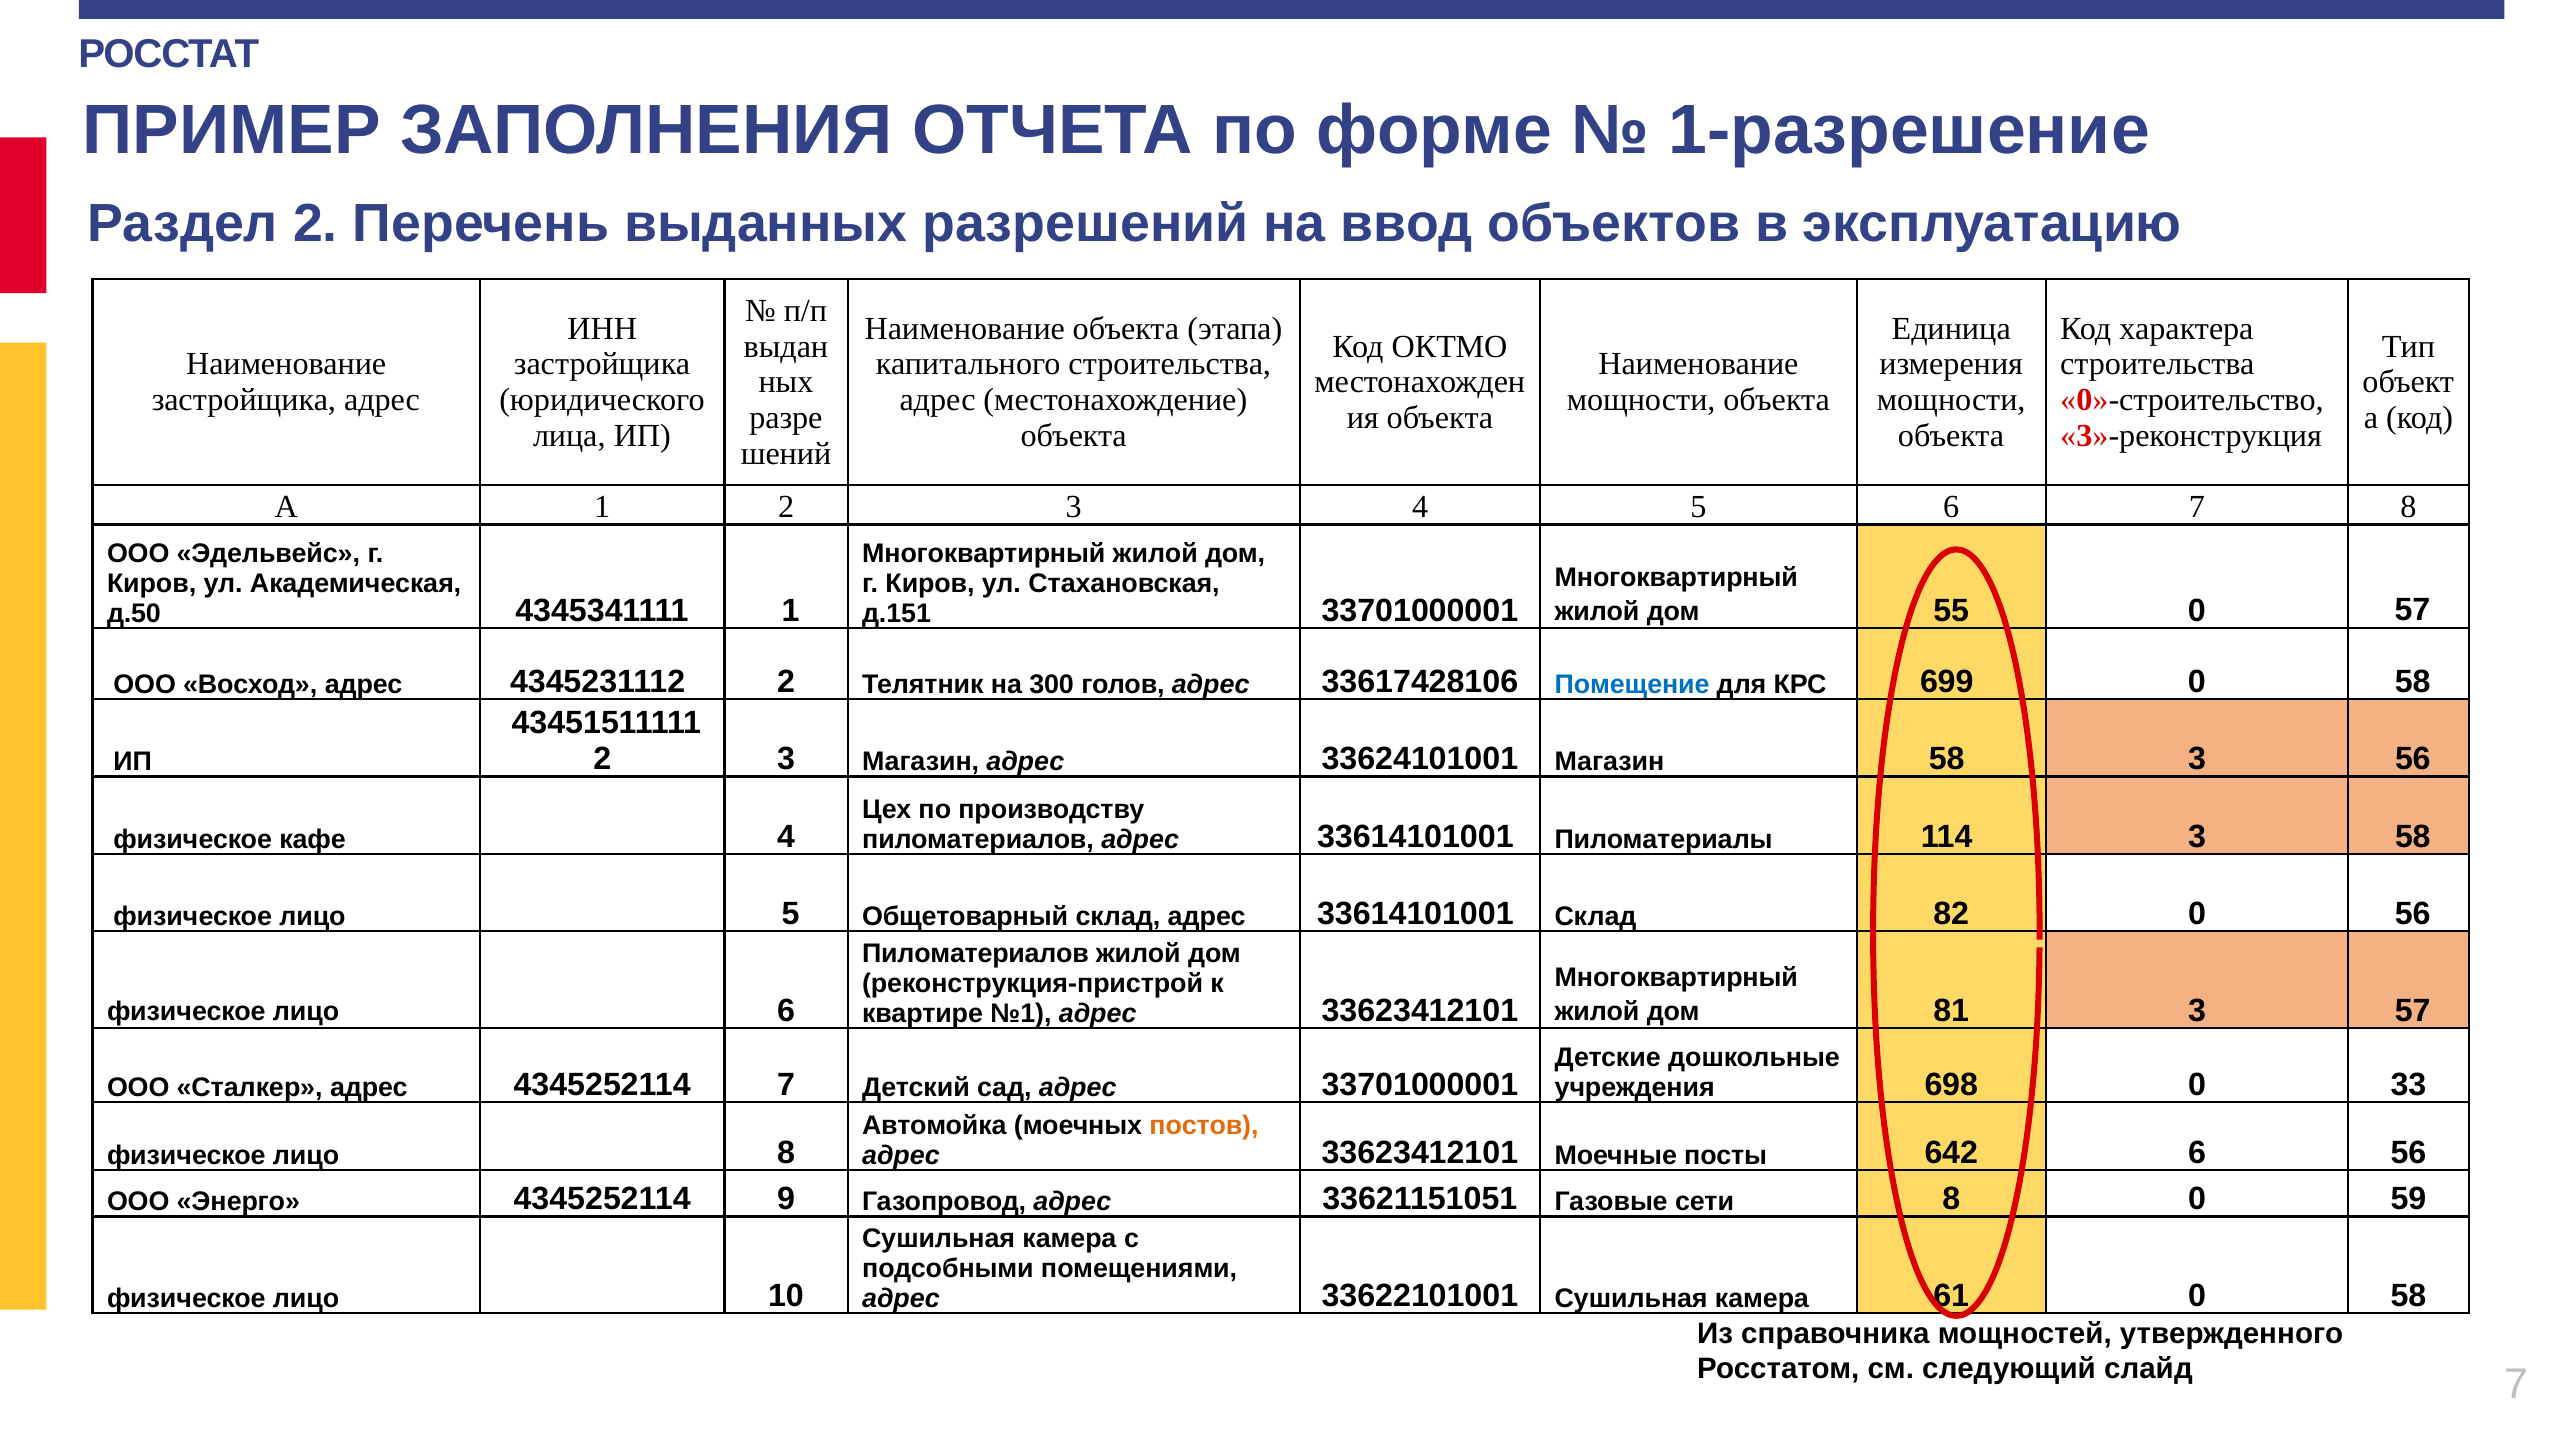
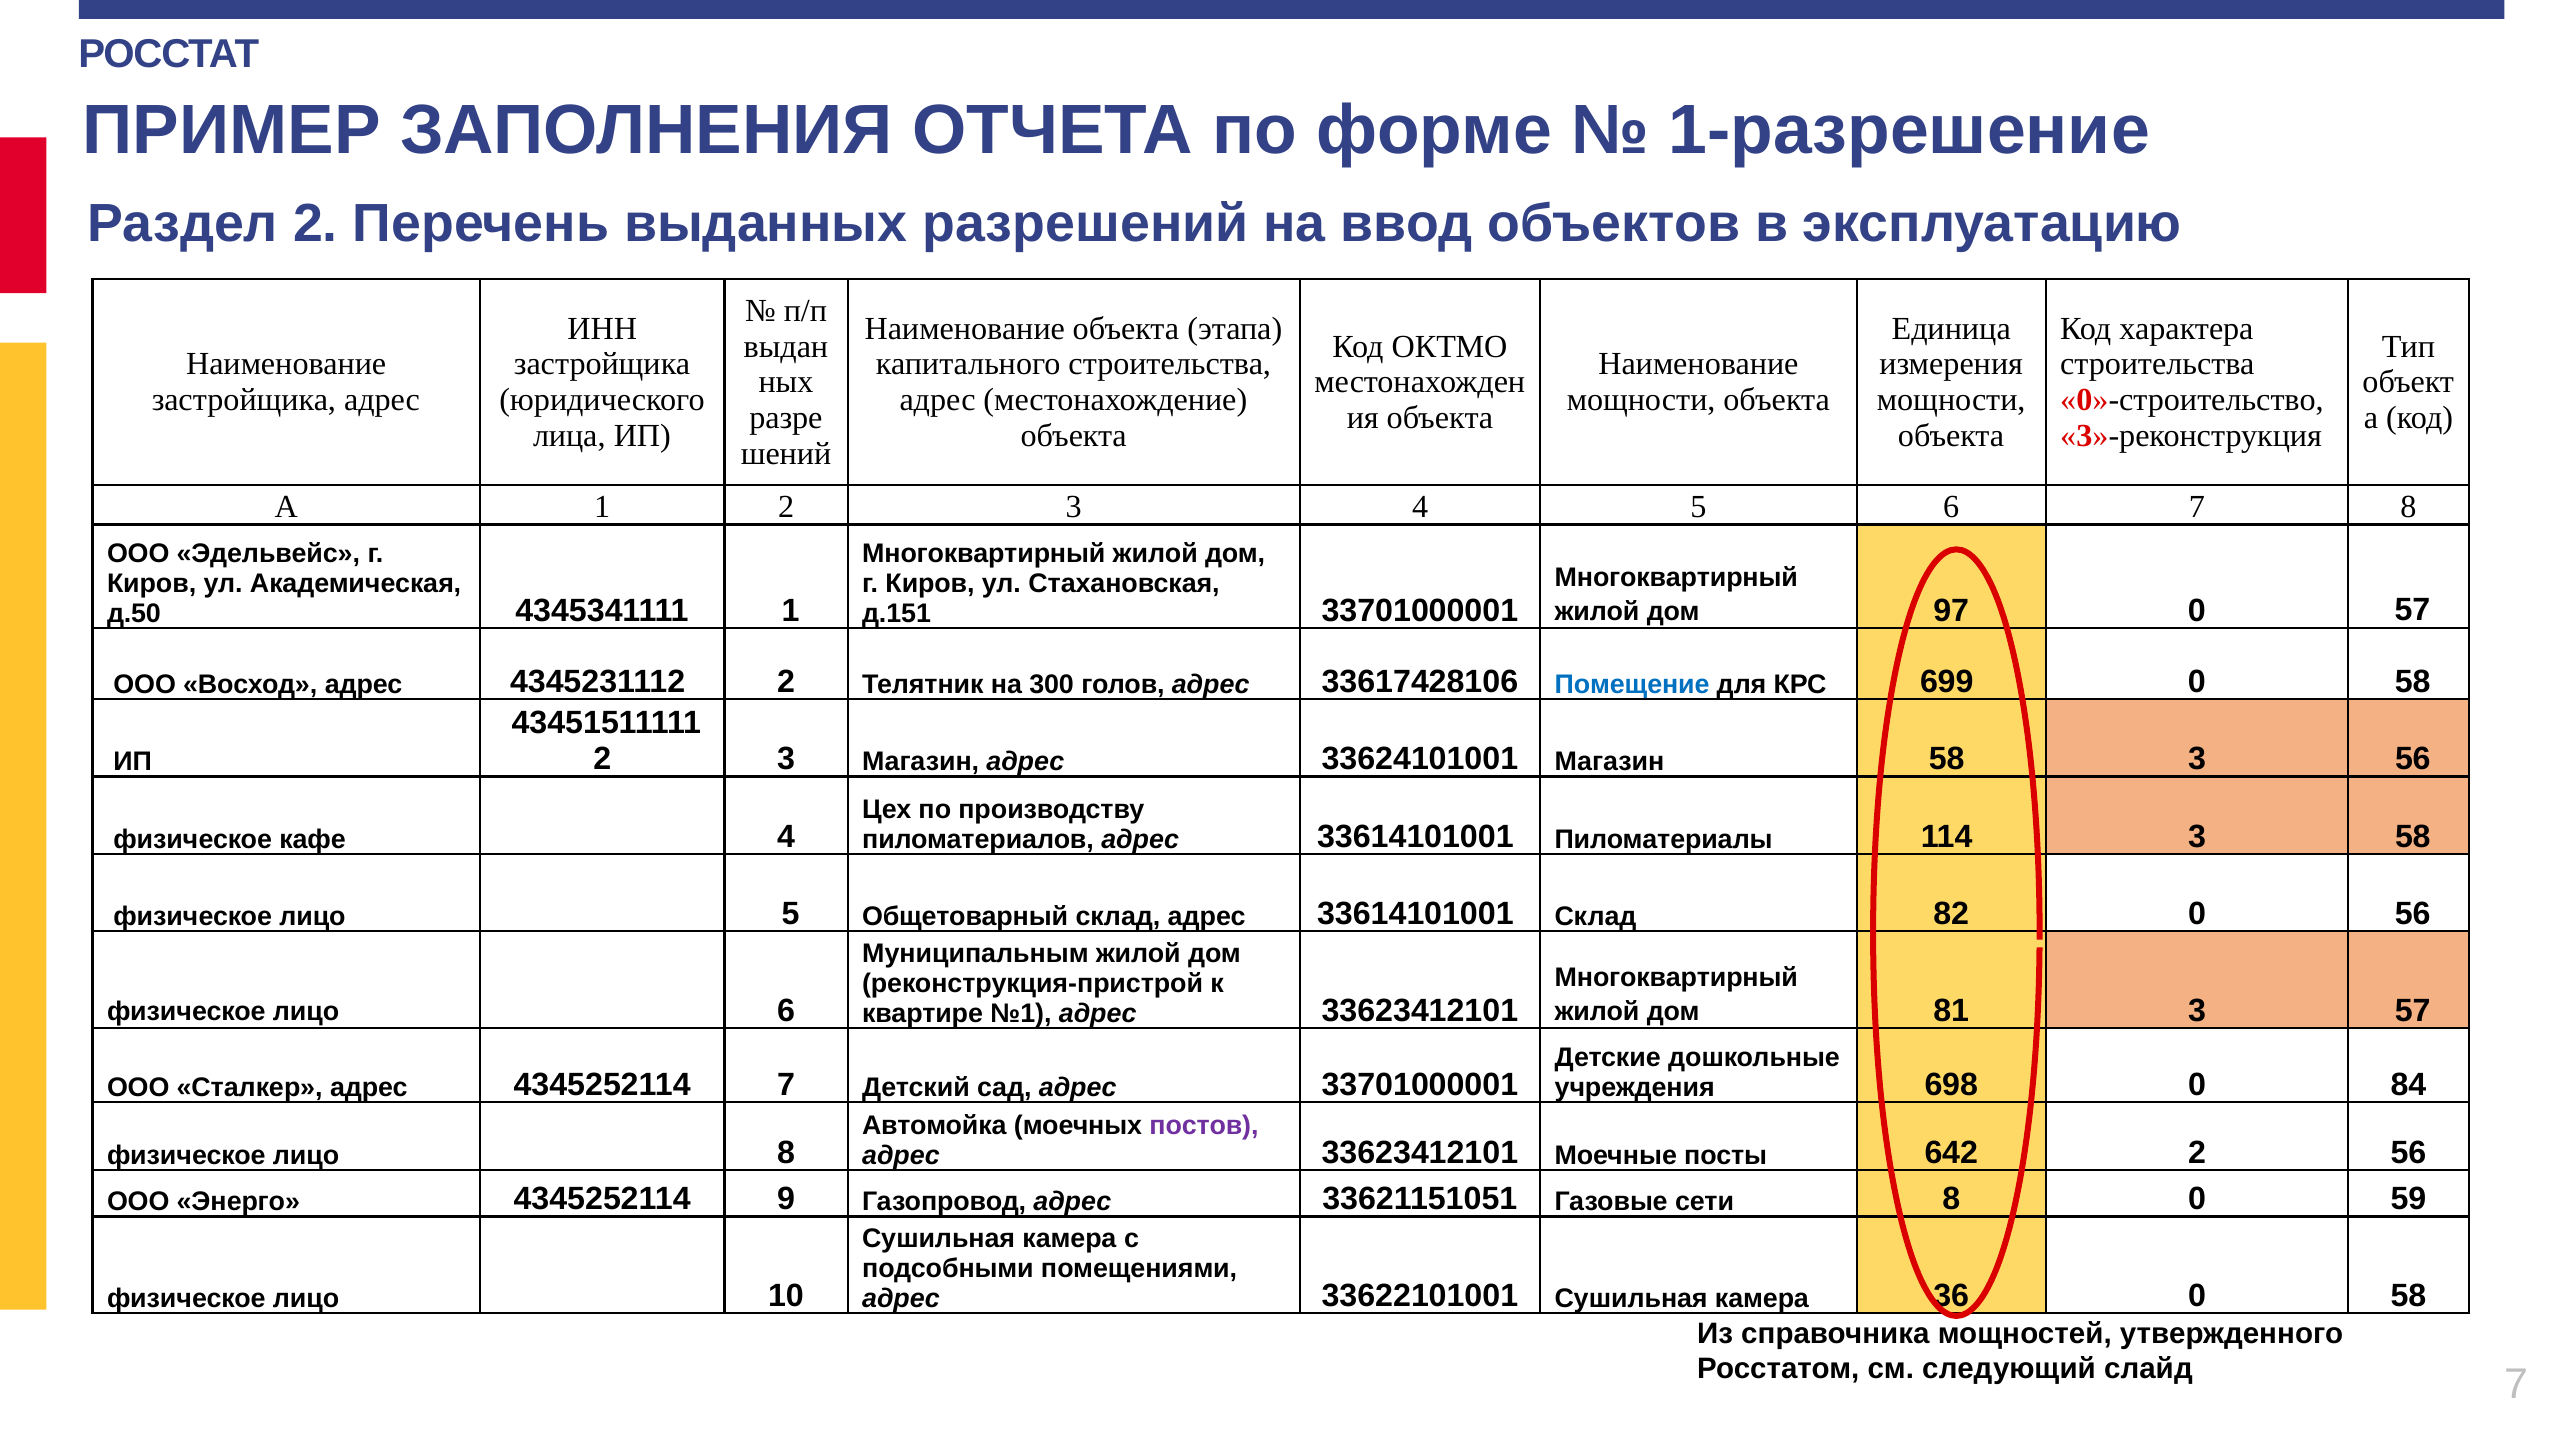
55: 55 -> 97 (1951, 610)
Пиломатериалов: Пиломатериалов -> Муниципальным (975, 953)
33: 33 -> 84 (2408, 1085)
постов colour: orange -> purple (1204, 1126)
642 6: 6 -> 2 (2197, 1153)
61: 61 -> 36 (1951, 1296)
